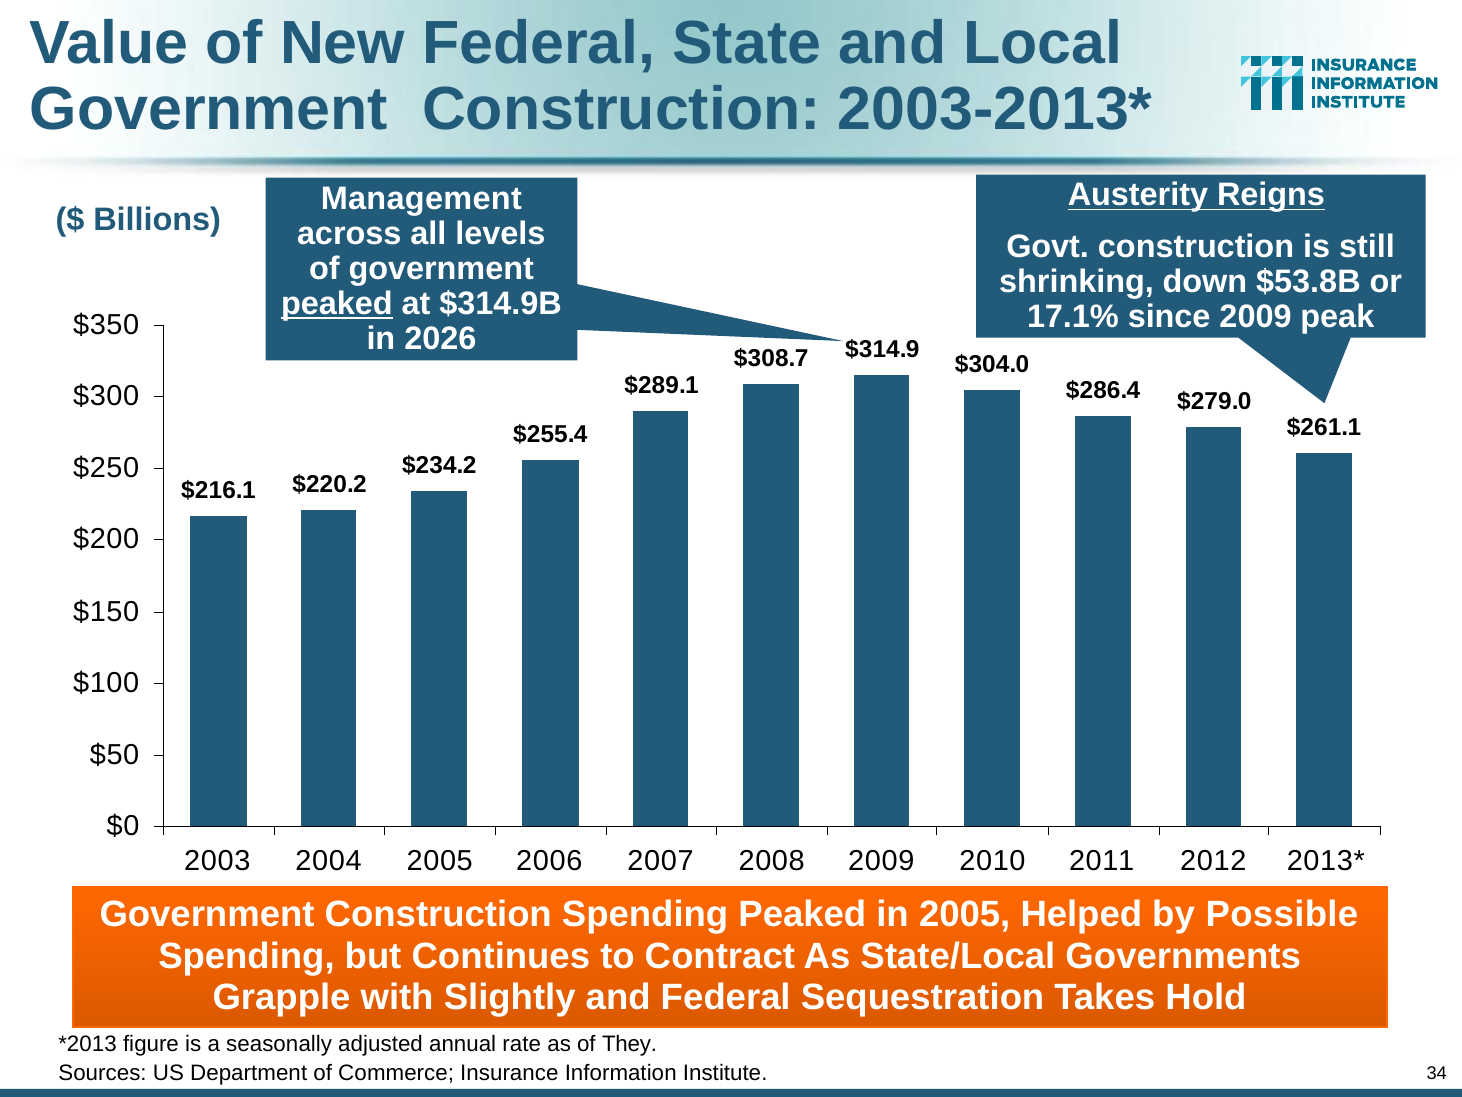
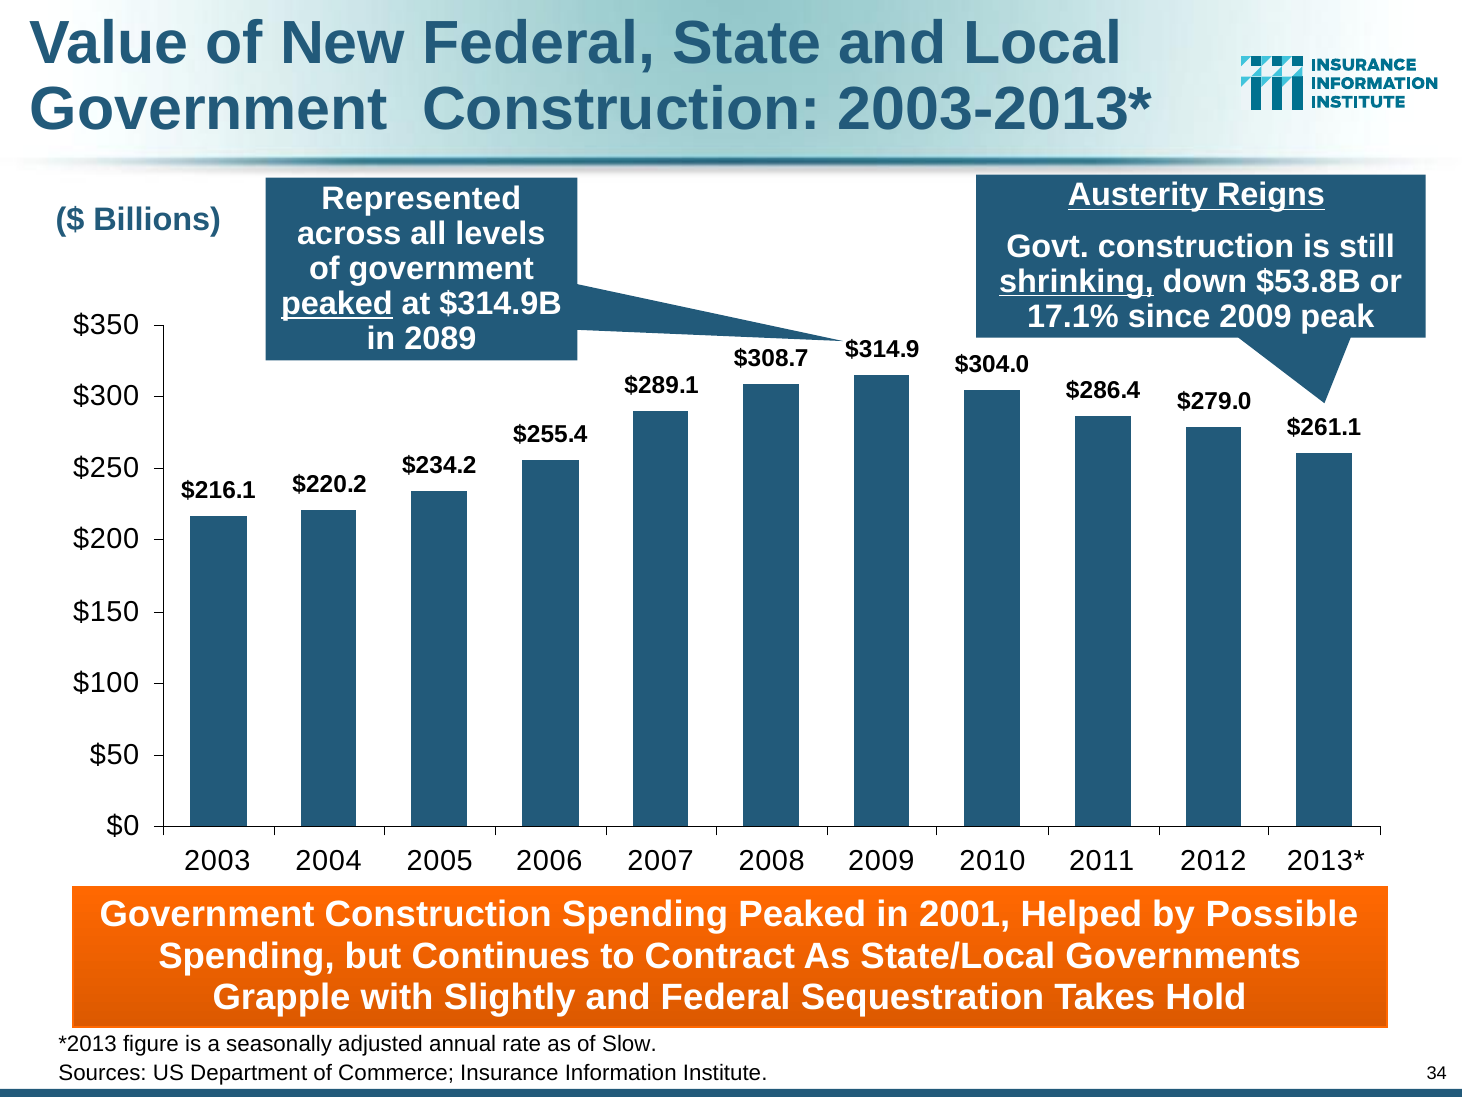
Management: Management -> Represented (421, 199)
shrinking underline: none -> present (1077, 281)
2026: 2026 -> 2089 (440, 339)
in 2005: 2005 -> 2001 (965, 914)
They: They -> Slow (629, 1044)
